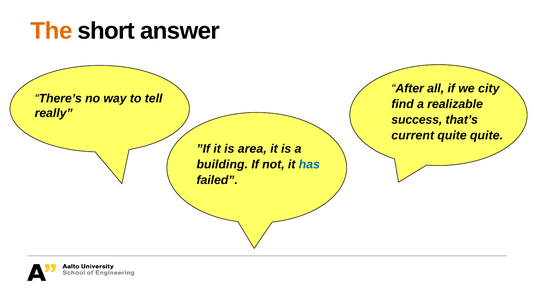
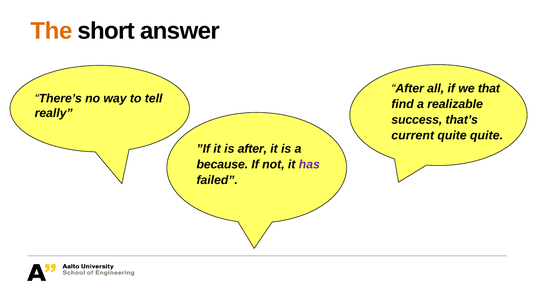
city: city -> that (489, 88)
is area: area -> after (252, 149)
building: building -> because (222, 165)
has colour: blue -> purple (309, 165)
